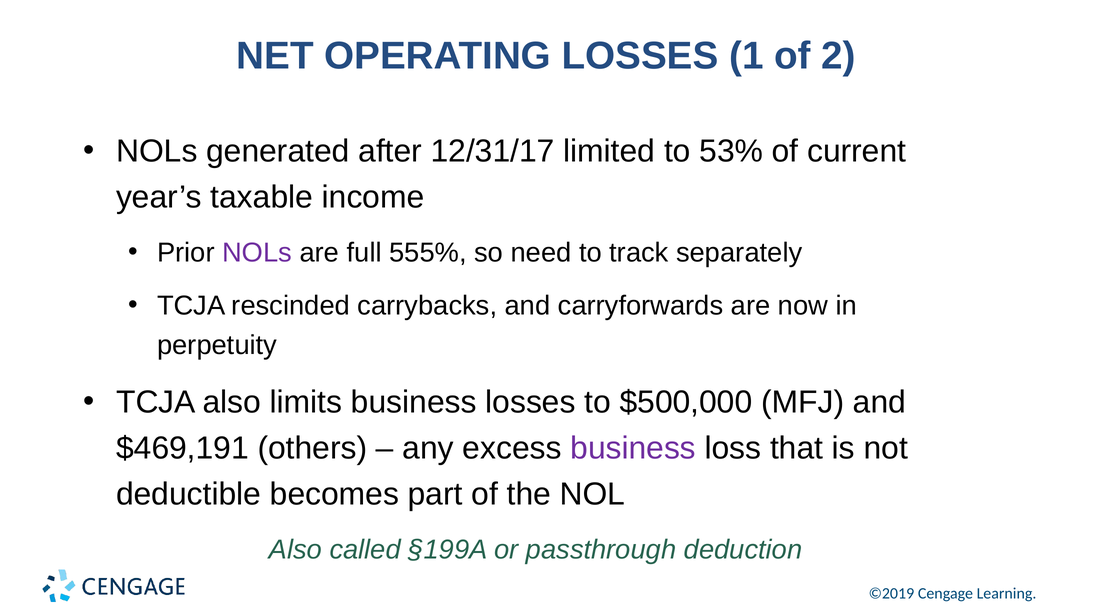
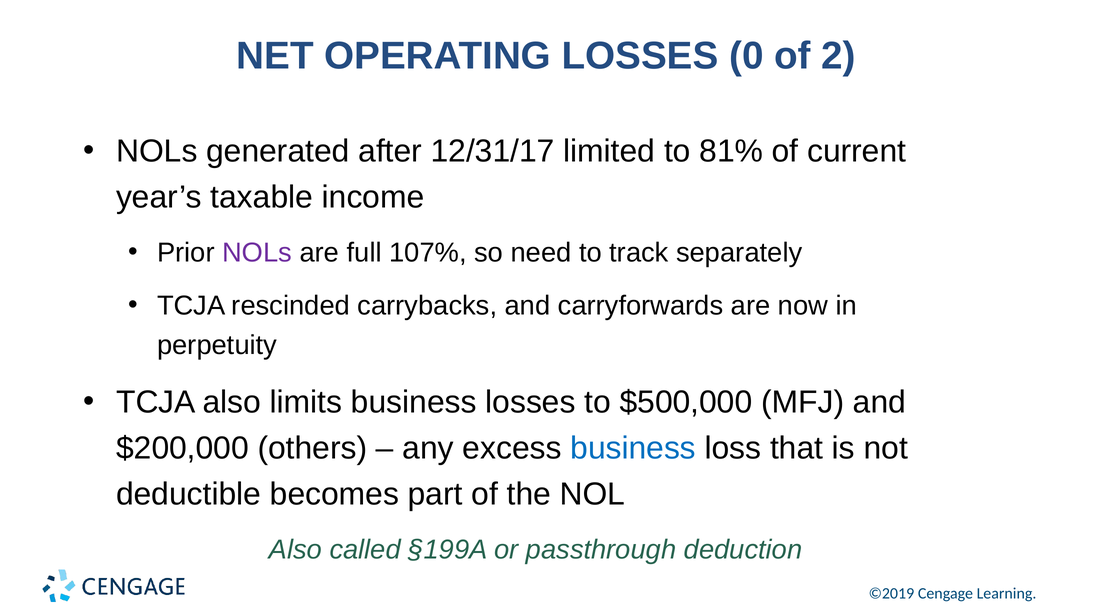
1: 1 -> 0 (746, 56)
53%: 53% -> 81% (731, 151)
555%: 555% -> 107% (428, 253)
$469,191: $469,191 -> $200,000 (182, 448)
business colour: purple -> blue (633, 448)
